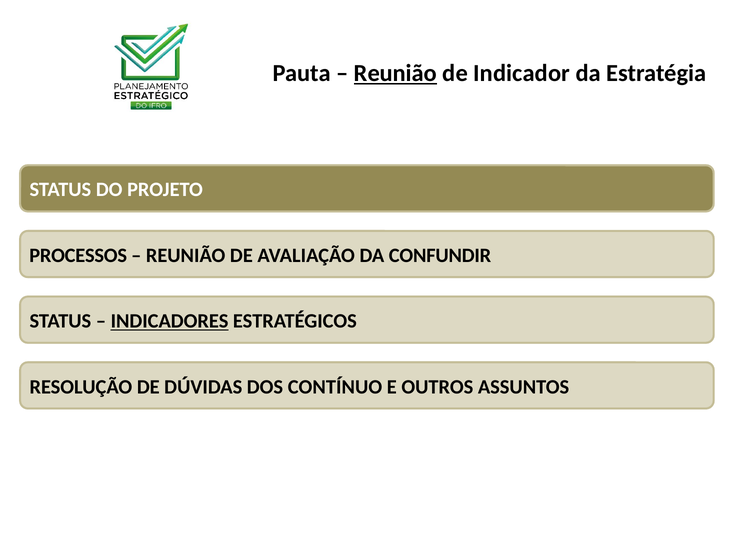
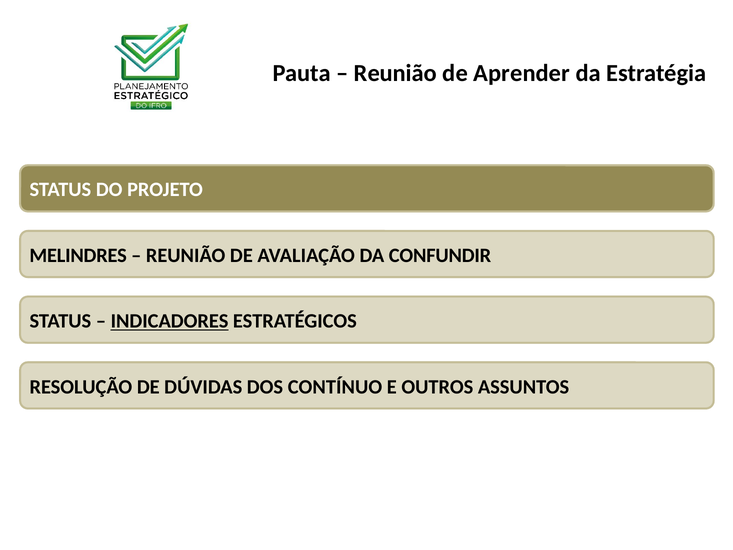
Reunião underline: present -> none (395, 73)
Indicador: Indicador -> Aprender (522, 73)
PROCESSOS: PROCESSOS -> MELINDRES (78, 255)
